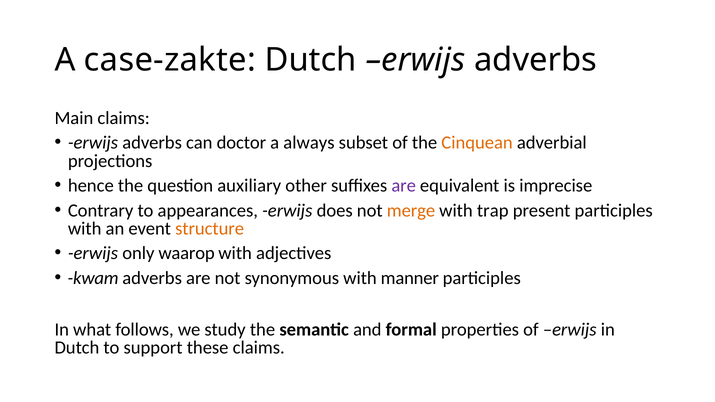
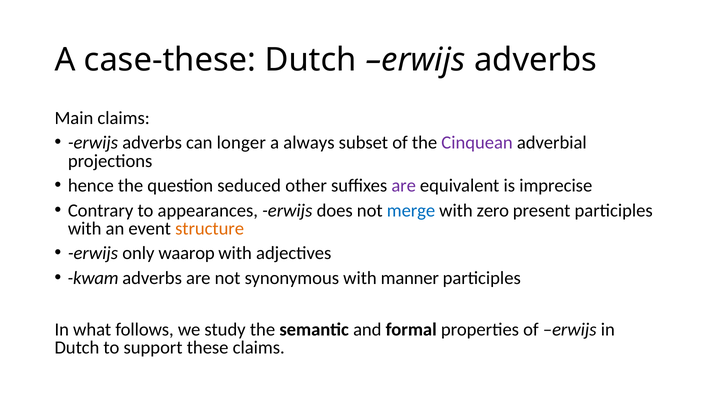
case-zakte: case-zakte -> case-these (170, 60)
doctor: doctor -> longer (241, 143)
Cinquean colour: orange -> purple (477, 143)
auxiliary: auxiliary -> seduced (249, 186)
merge colour: orange -> blue (411, 211)
trap: trap -> zero (493, 211)
